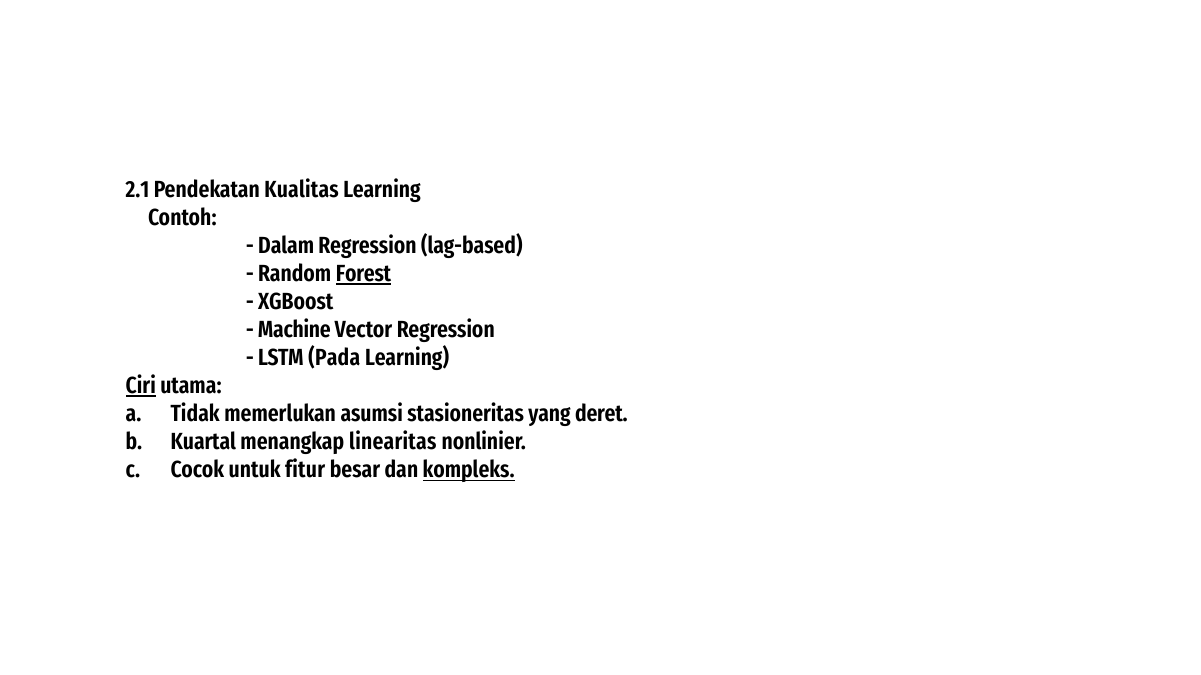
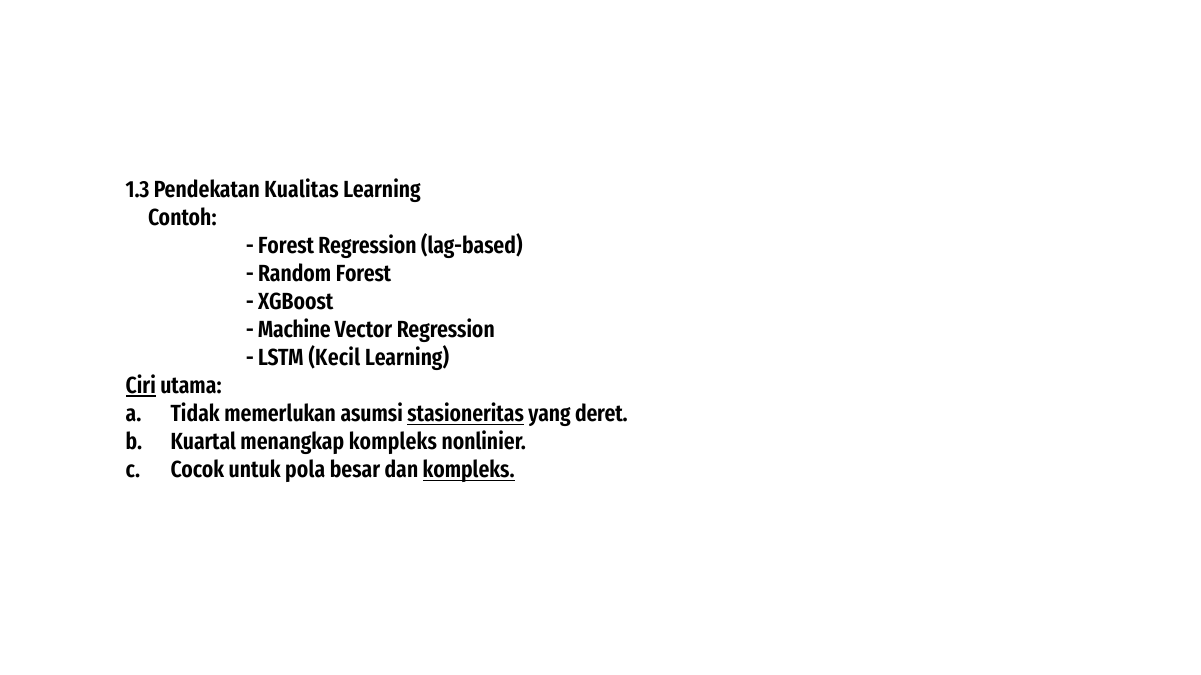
2.1: 2.1 -> 1.3 (138, 190)
Dalam: Dalam -> Forest (286, 246)
Forest underline: present -> none (363, 274)
Pada: Pada -> Kecil (334, 358)
stasioneritas underline: none -> present (466, 415)
menangkap linearitas: linearitas -> kompleks (393, 443)
fitur: fitur -> pola (305, 471)
